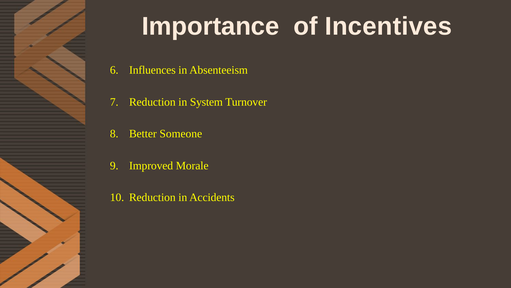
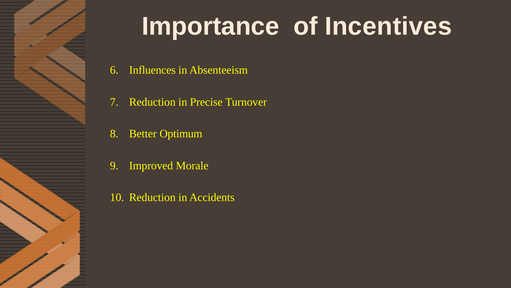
System: System -> Precise (206, 102)
Someone: Someone -> Optimum (181, 134)
